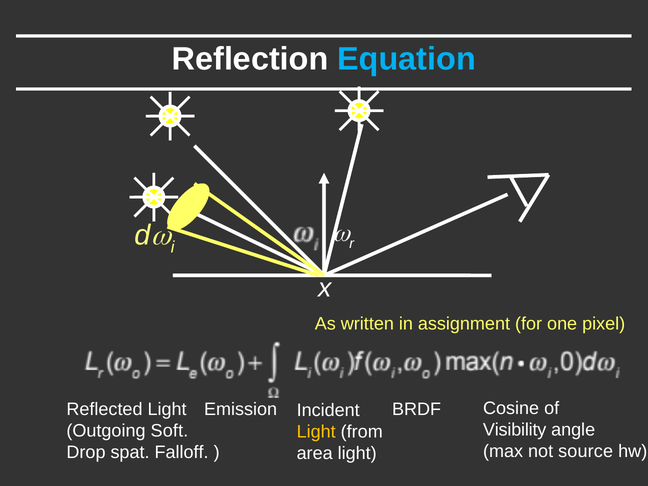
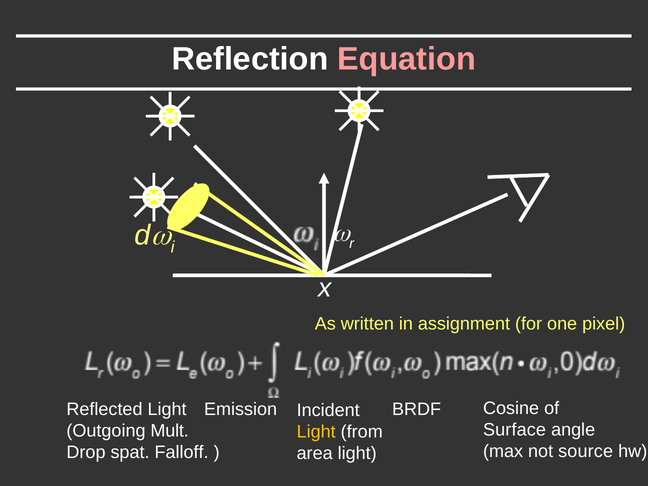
Equation colour: light blue -> pink (407, 59)
Visibility: Visibility -> Surface (515, 430)
Soft: Soft -> Mult (170, 431)
